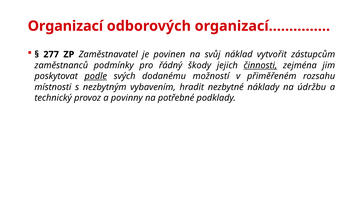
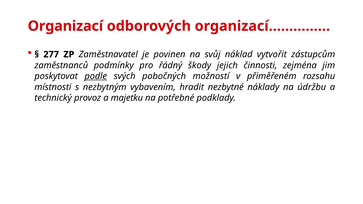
činnosti underline: present -> none (260, 65)
dodanému: dodanému -> pobočných (164, 76)
povinny: povinny -> majetku (127, 98)
